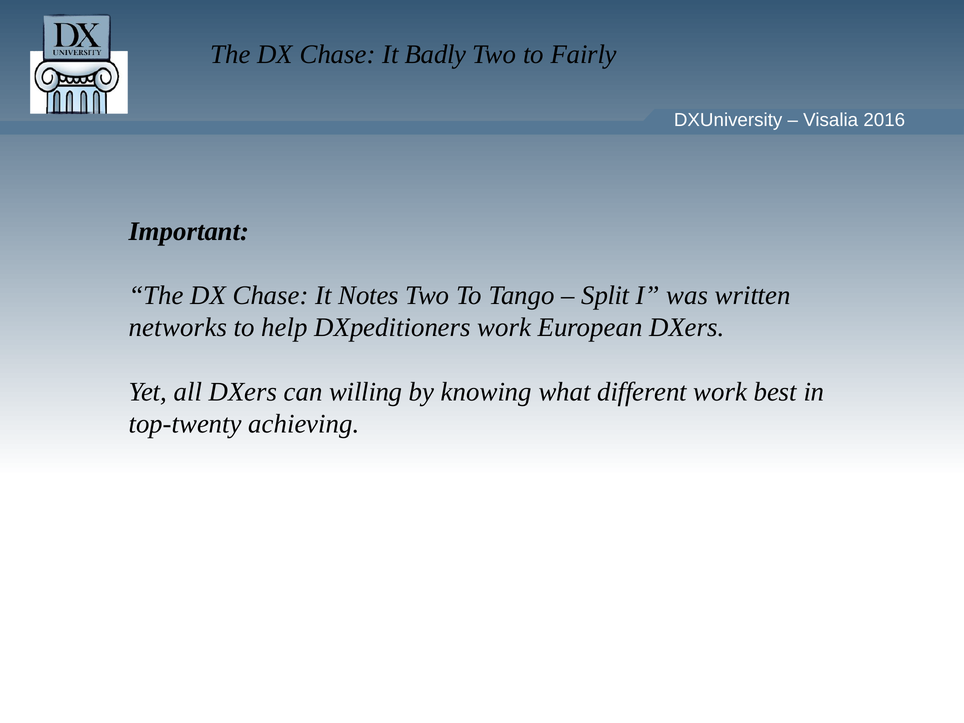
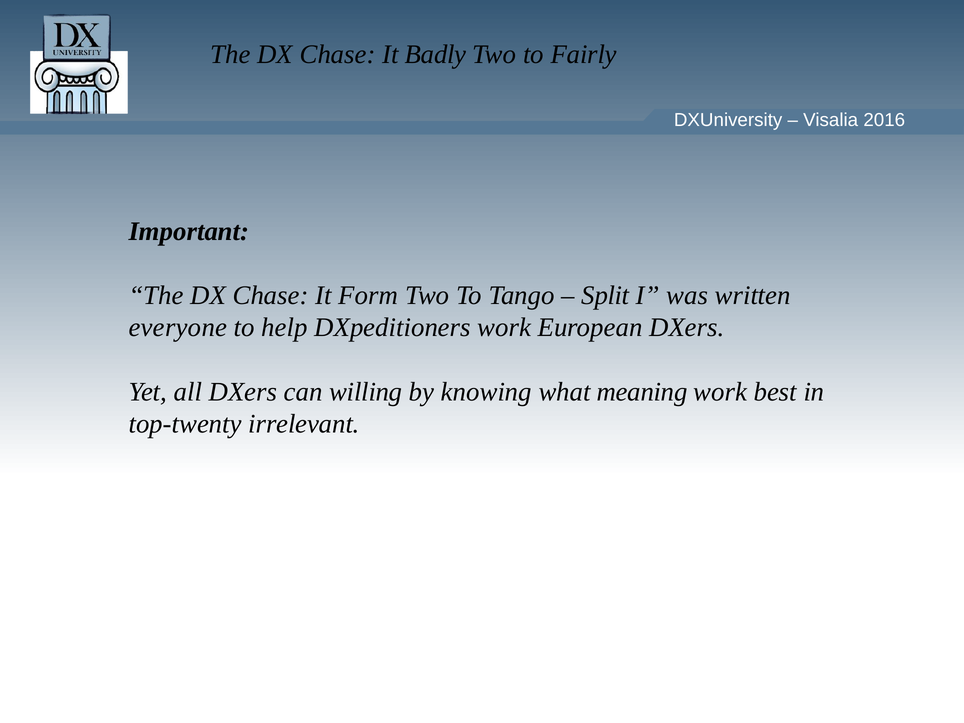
Notes: Notes -> Form (368, 295)
networks: networks -> everyone (178, 328)
different: different -> meaning (642, 392)
achieving: achieving -> irrelevant (304, 424)
